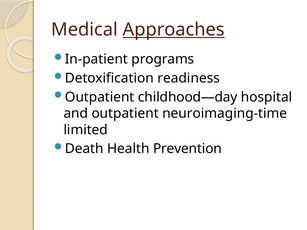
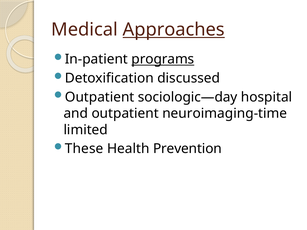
programs underline: none -> present (163, 59)
readiness: readiness -> discussed (189, 78)
childhood—day: childhood—day -> sociologic—day (188, 97)
Death: Death -> These (84, 149)
